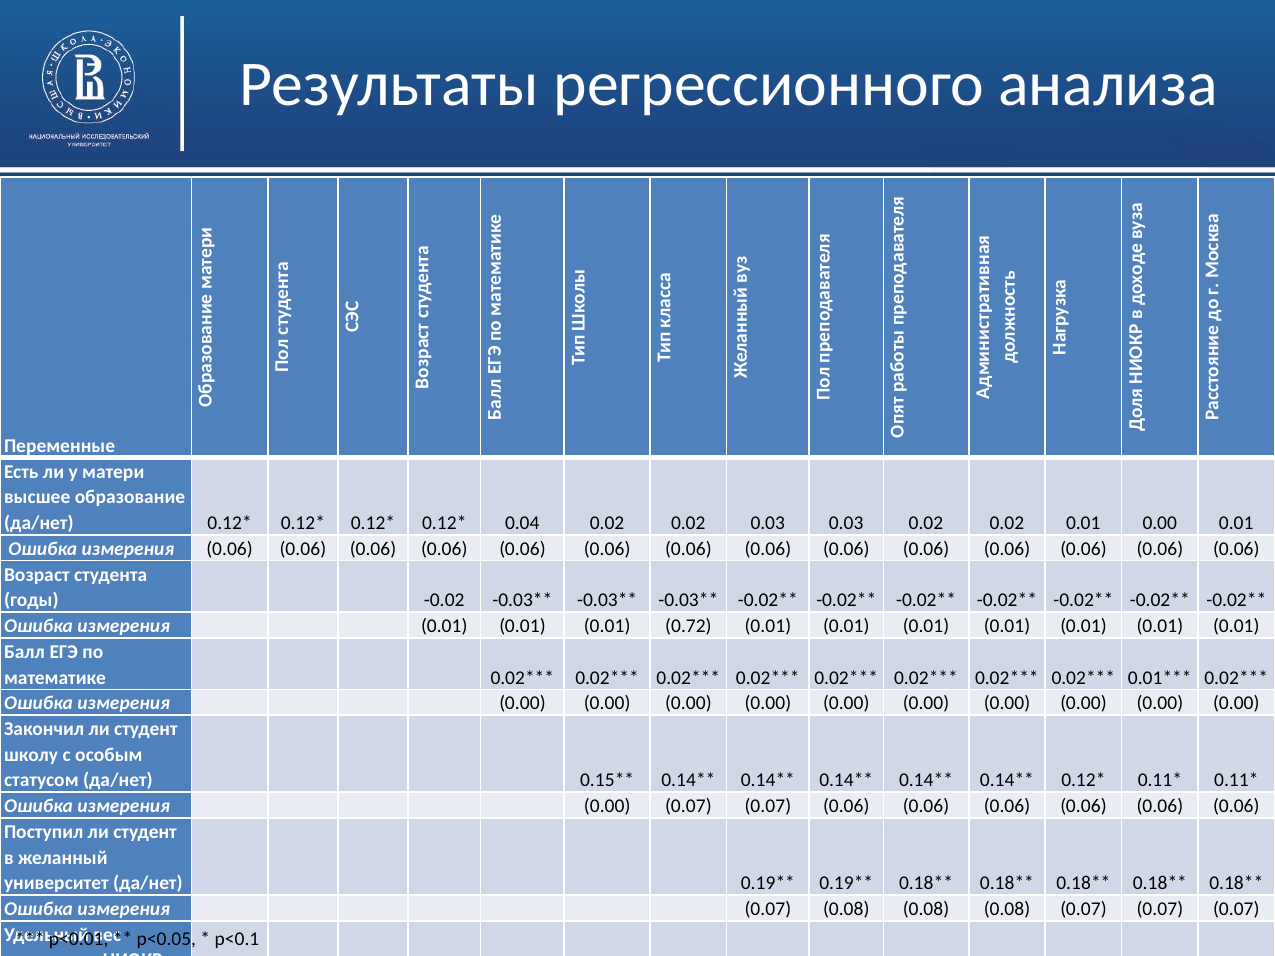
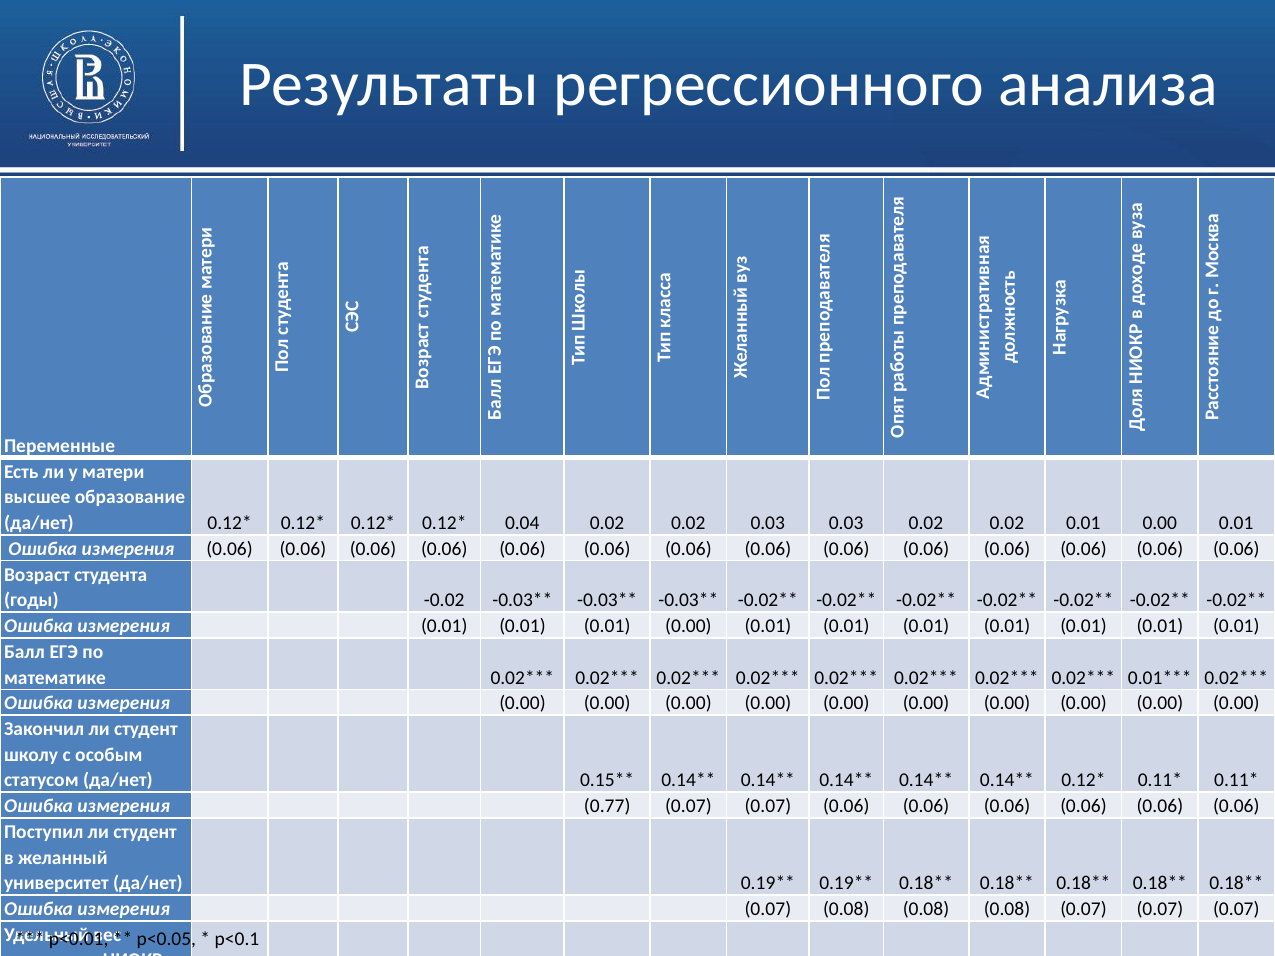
0.01 0.01 0.72: 0.72 -> 0.00 (688, 626)
0.00: 0.00 -> 0.77 (607, 806)
